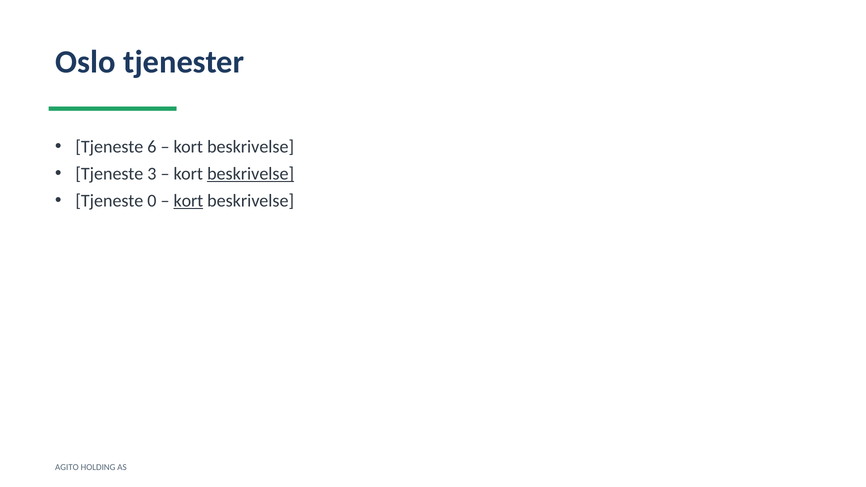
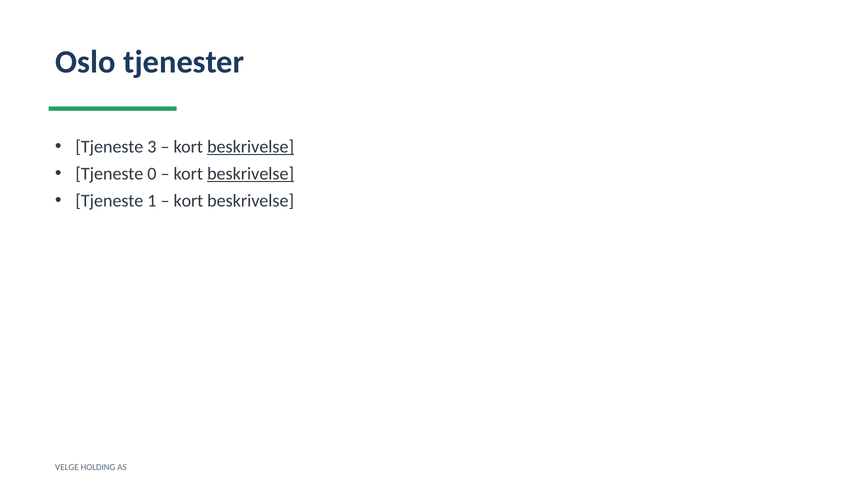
6: 6 -> 3 (152, 147)
beskrivelse underline: none -> present (251, 147)
3: 3 -> 0 (152, 174)
0: 0 -> 1 (152, 201)
kort underline: present -> none (188, 201)
AGITO: AGITO -> VELGE (67, 467)
